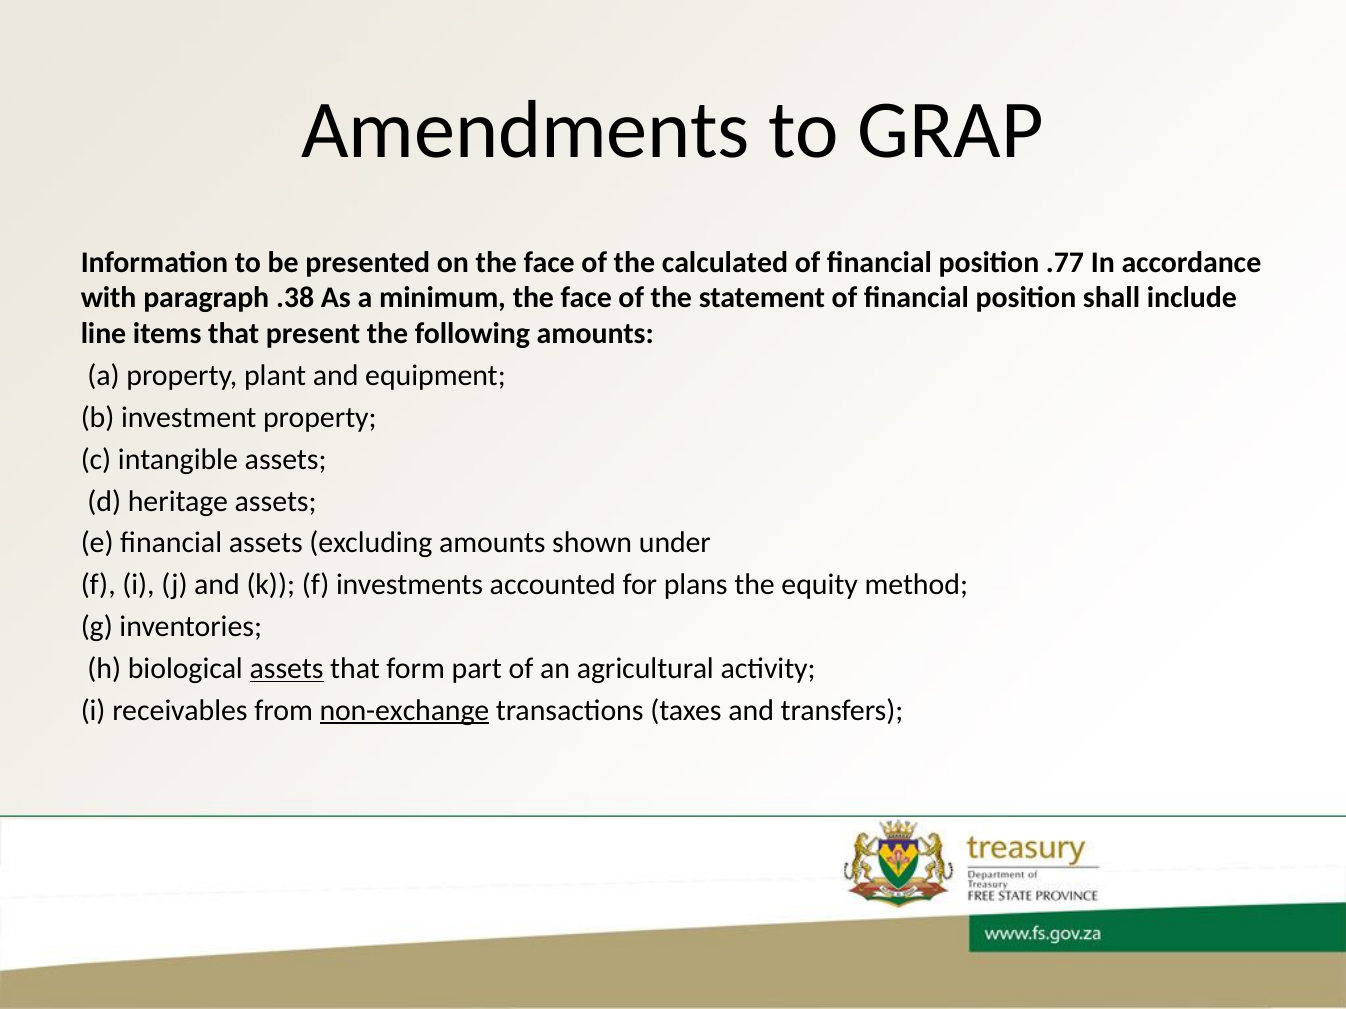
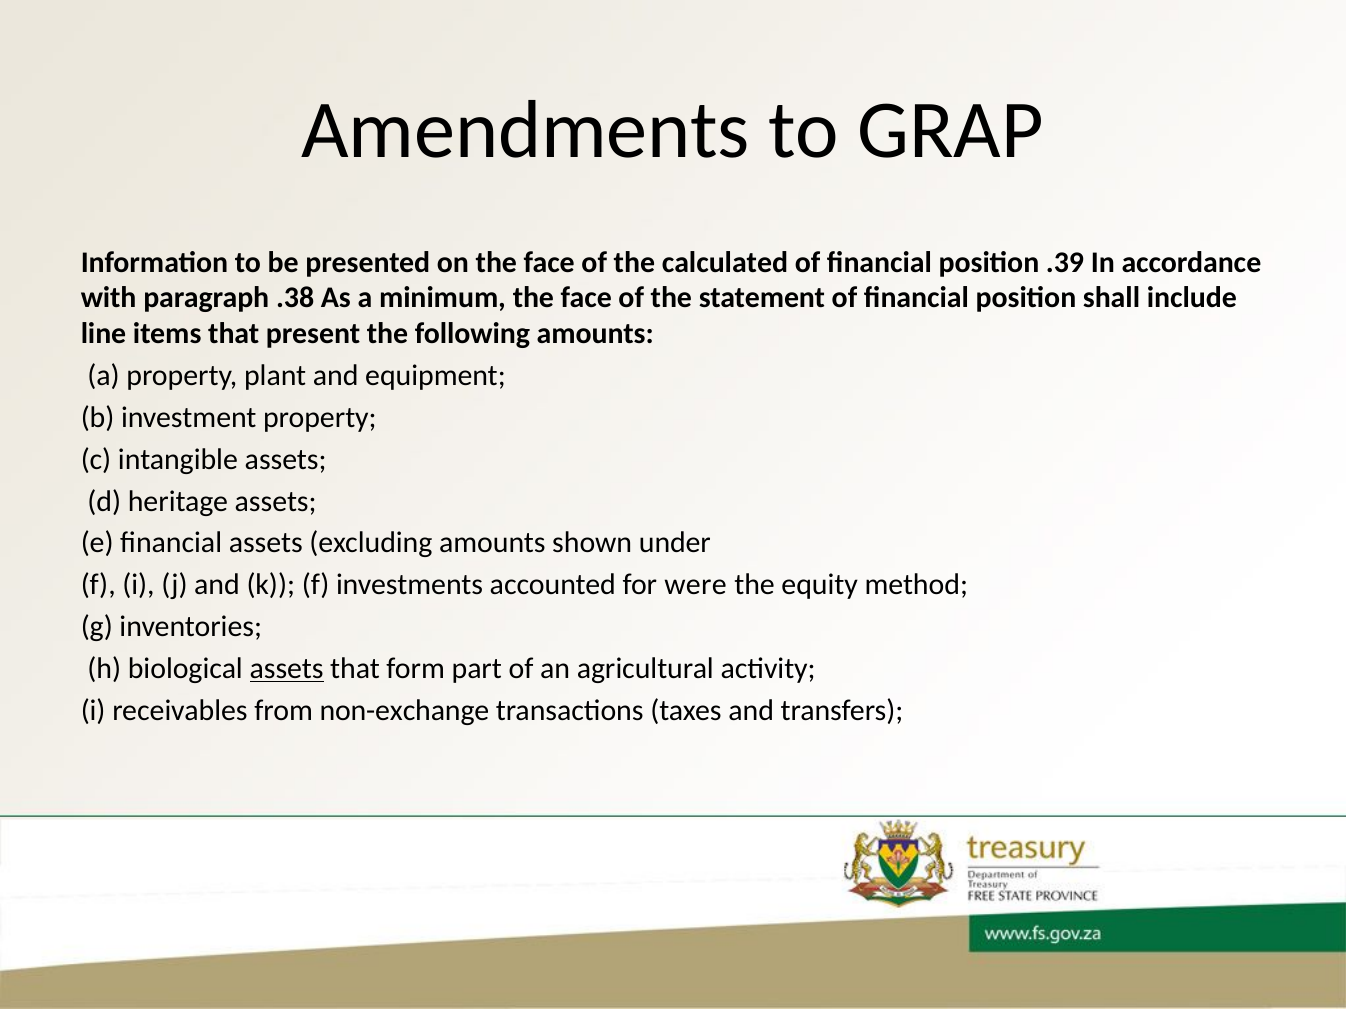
.77: .77 -> .39 (1065, 262)
plans: plans -> were (695, 585)
non-exchange underline: present -> none (404, 711)
